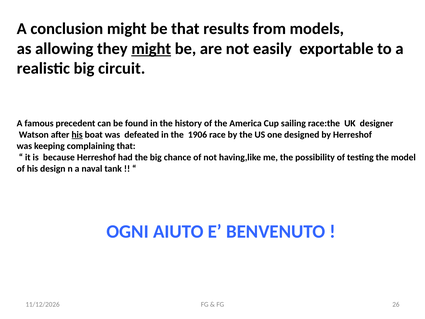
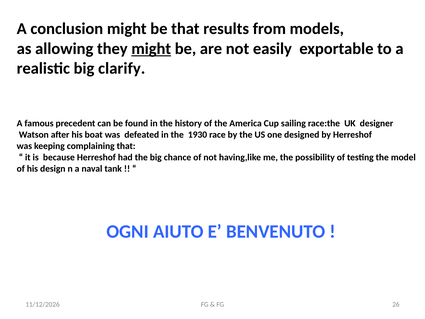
circuit: circuit -> clarify (122, 68)
his underline: present -> none (77, 135)
1906: 1906 -> 1930 (198, 135)
